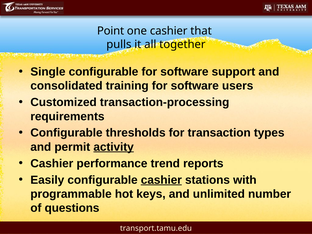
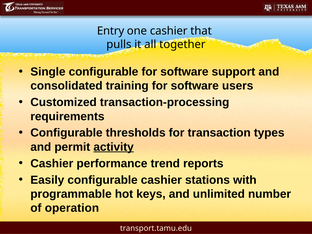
Point: Point -> Entry (111, 31)
cashier underline: present -> none (161, 180)
questions: questions -> operation (72, 208)
